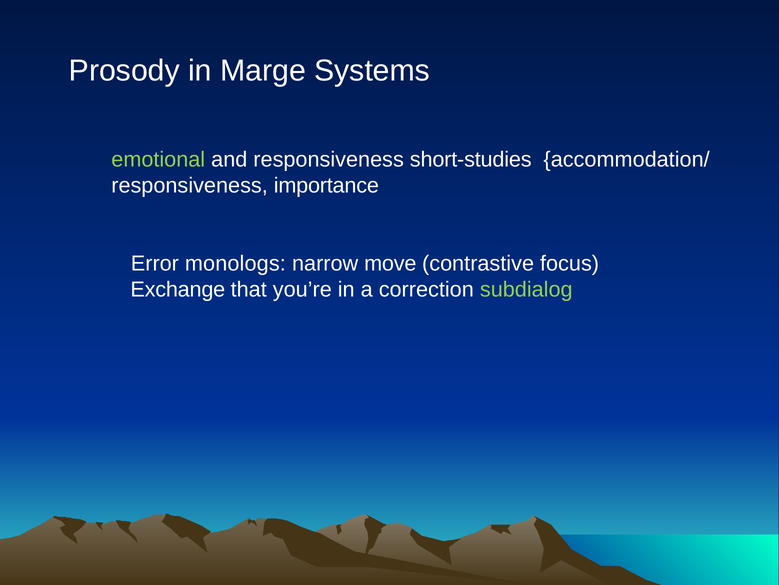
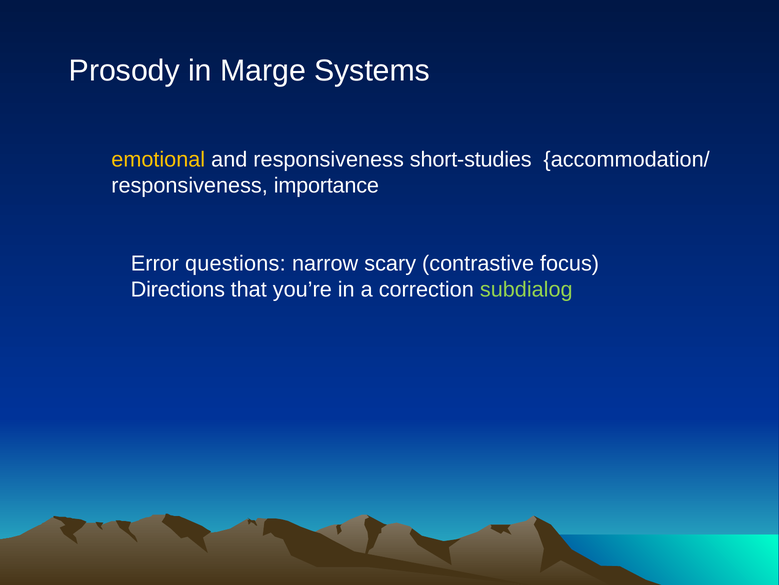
emotional colour: light green -> yellow (158, 159)
monologs: monologs -> questions (235, 263)
move: move -> scary (390, 263)
Exchange: Exchange -> Directions (178, 289)
